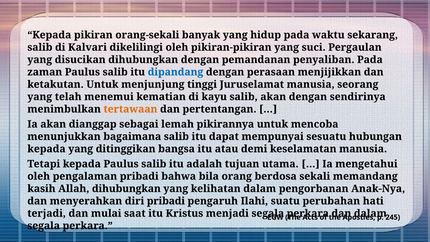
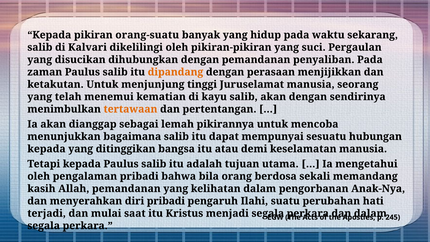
orang-sekali: orang-sekali -> orang-suatu (147, 35)
dipandang colour: blue -> orange (176, 72)
Allah dihubungkan: dihubungkan -> pemandanan (126, 189)
